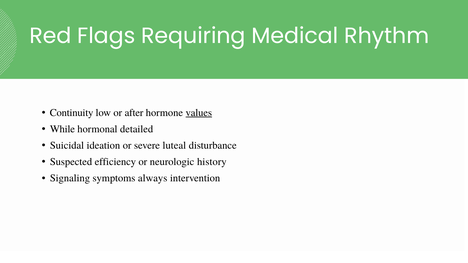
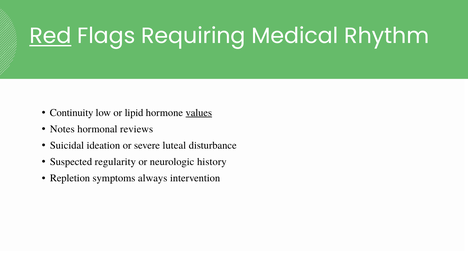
Red underline: none -> present (50, 36)
after: after -> lipid (134, 113)
While: While -> Notes (62, 129)
detailed: detailed -> reviews (137, 129)
efficiency: efficiency -> regularity (115, 162)
Signaling: Signaling -> Repletion (70, 178)
